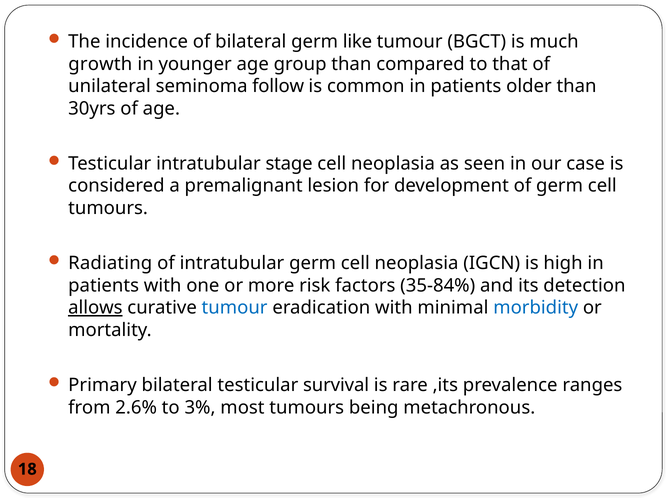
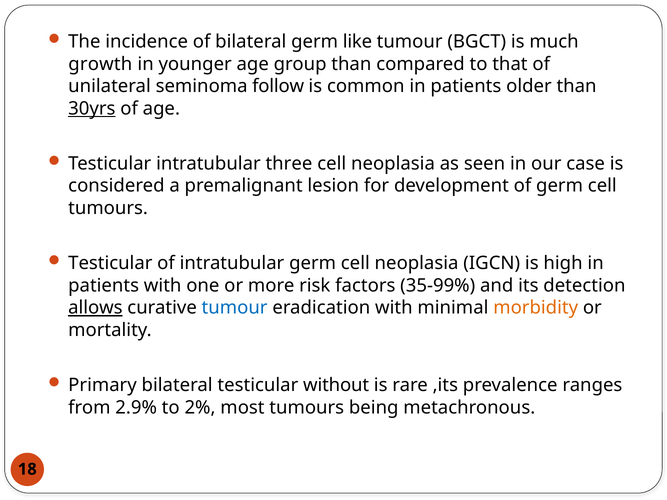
30yrs underline: none -> present (92, 108)
stage: stage -> three (289, 164)
Radiating: Radiating -> Testicular (110, 263)
35-84%: 35-84% -> 35-99% (438, 286)
morbidity colour: blue -> orange (536, 308)
survival: survival -> without (336, 385)
2.6%: 2.6% -> 2.9% (136, 408)
3%: 3% -> 2% (200, 408)
